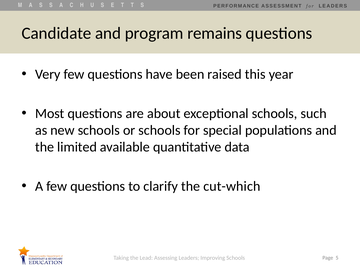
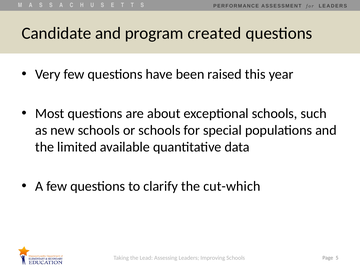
remains: remains -> created (215, 33)
